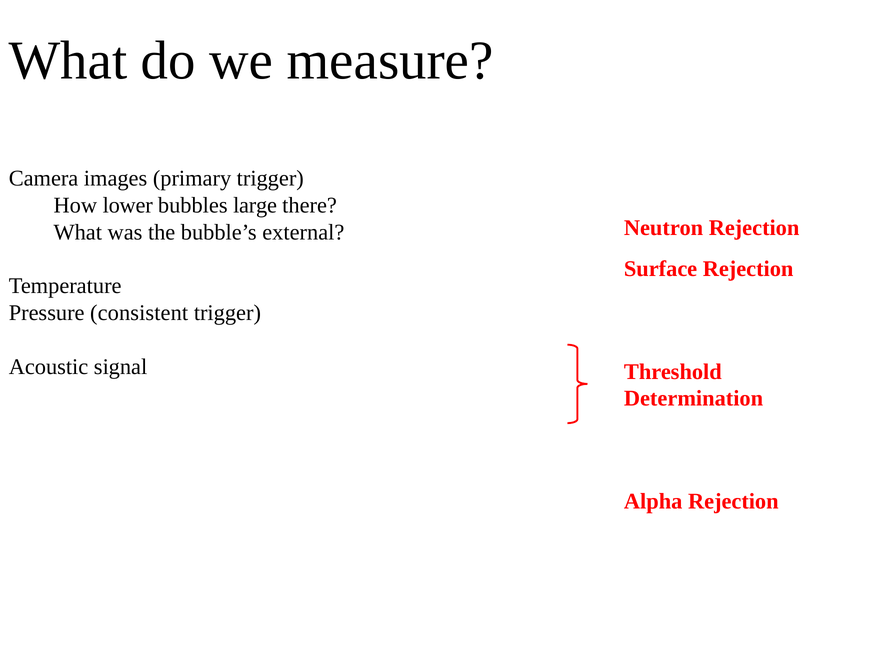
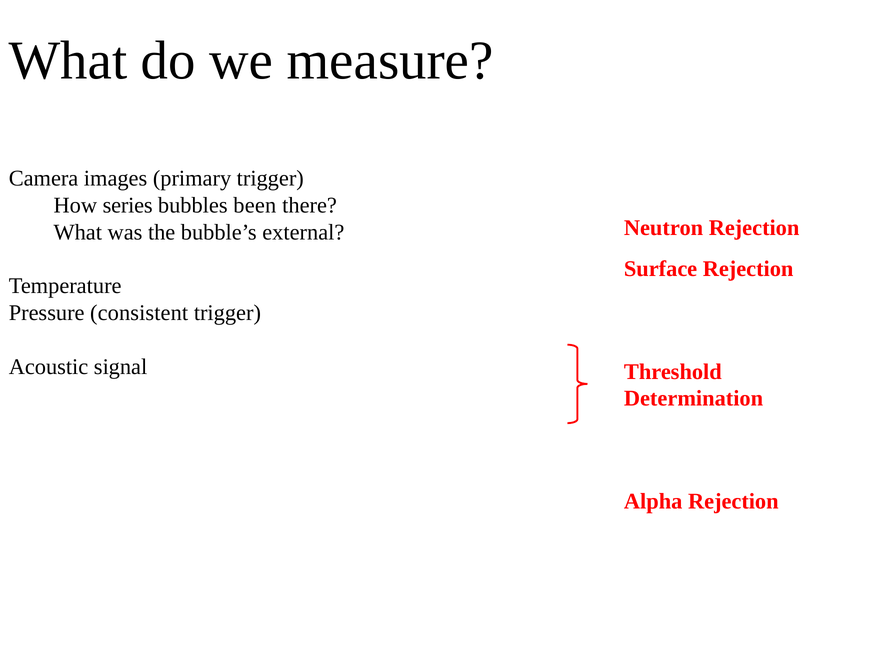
lower: lower -> series (128, 205)
large: large -> been (255, 205)
